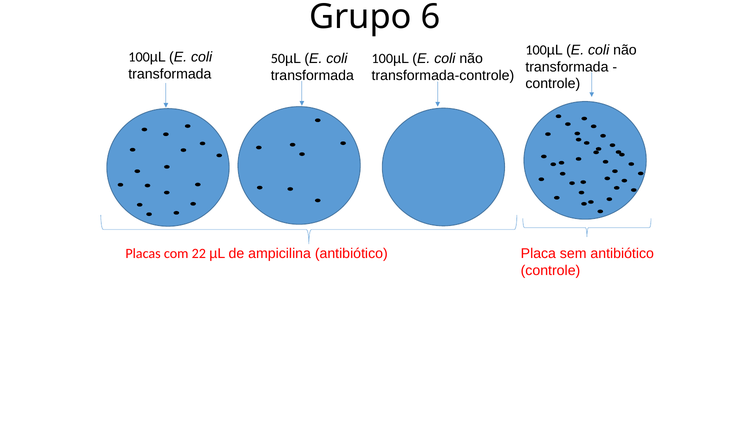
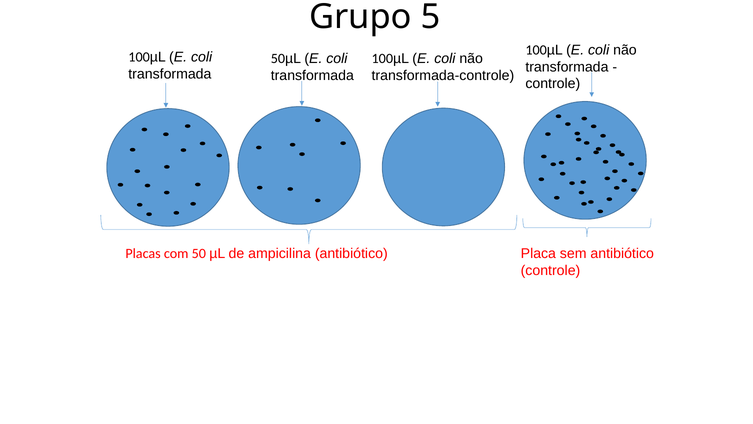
6: 6 -> 5 (431, 17)
22: 22 -> 50 (199, 253)
